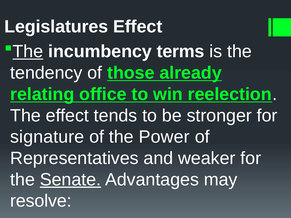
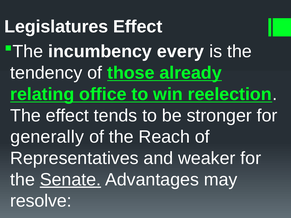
The underline: present -> none (28, 52)
terms: terms -> every (180, 52)
signature: signature -> generally (47, 137)
Power: Power -> Reach (164, 137)
